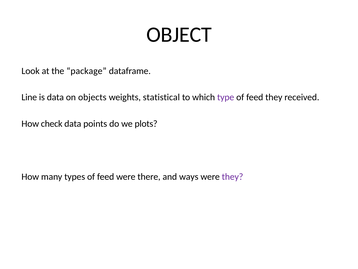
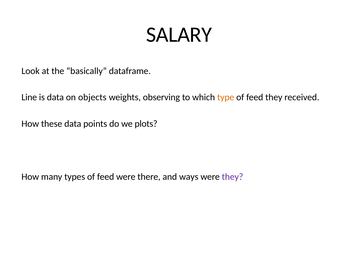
OBJECT: OBJECT -> SALARY (179, 35)
package: package -> basically (87, 71)
statistical: statistical -> observing (161, 97)
type colour: purple -> orange (226, 97)
check: check -> these (52, 124)
